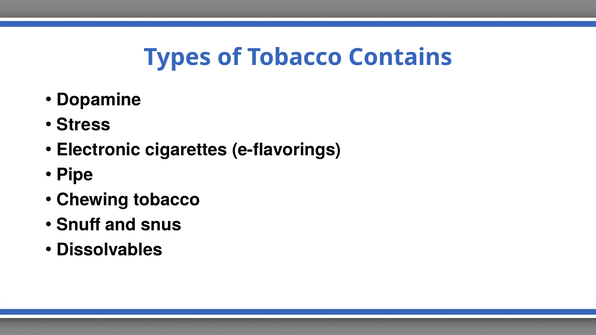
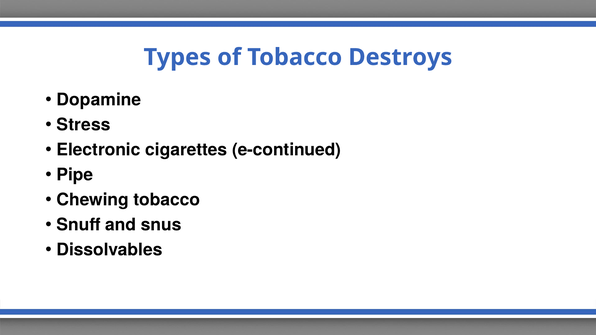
Contains: Contains -> Destroys (400, 57)
e-flavorings: e-flavorings -> e-continued (287, 150)
